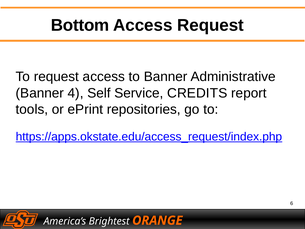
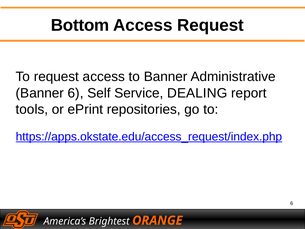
Banner 4: 4 -> 6 (76, 93)
CREDITS: CREDITS -> DEALING (197, 93)
